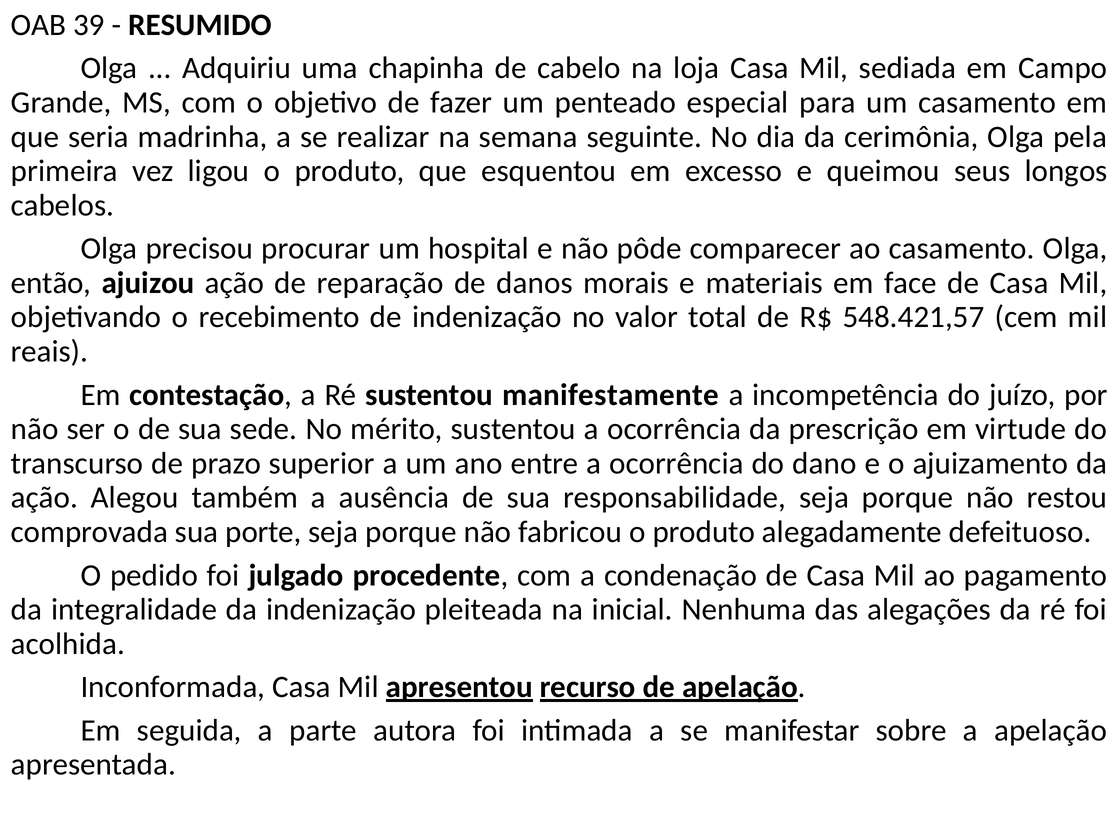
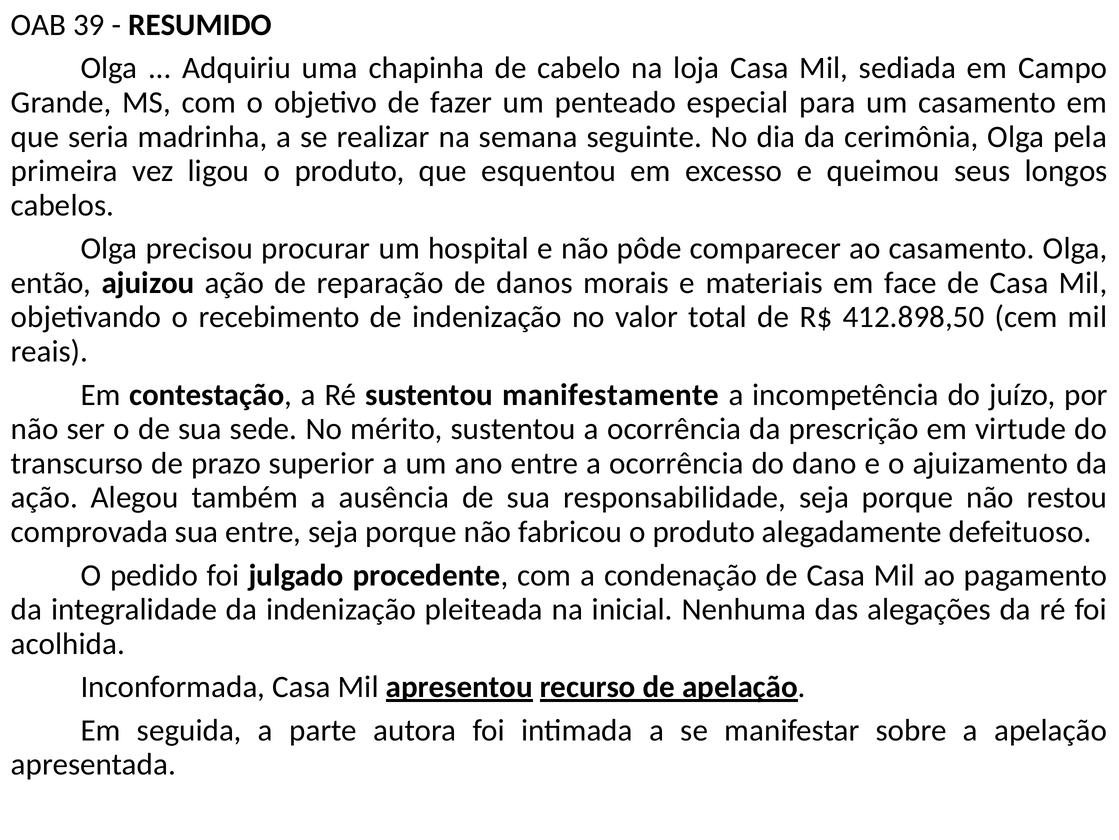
548.421,57: 548.421,57 -> 412.898,50 (913, 317)
sua porte: porte -> entre (263, 532)
